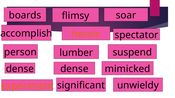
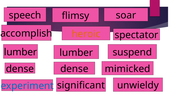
boards: boards -> speech (25, 15)
person: person -> lumber (20, 52)
experiment colour: orange -> blue (27, 86)
